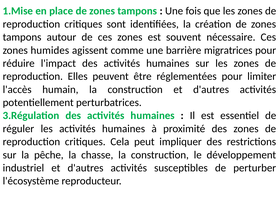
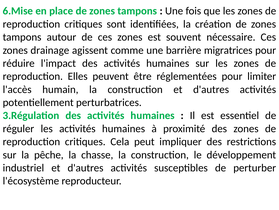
1.Mise: 1.Mise -> 6.Mise (18, 11)
humides: humides -> drainage (50, 50)
